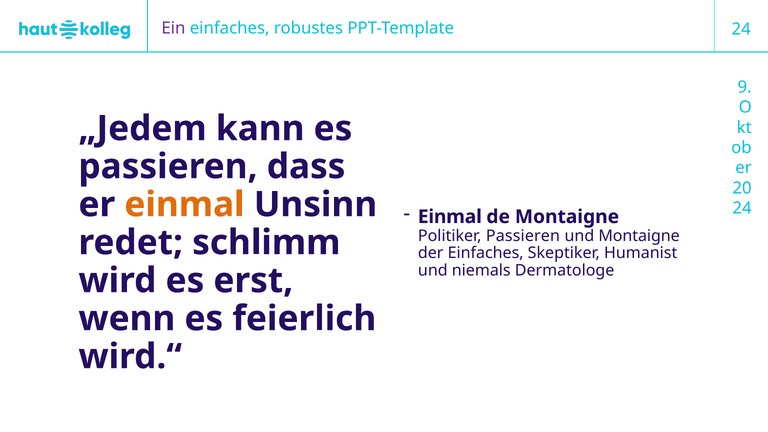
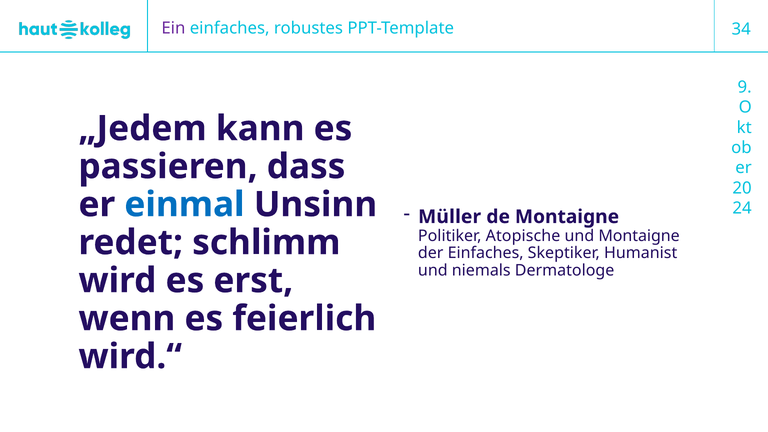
PPT-Template 24: 24 -> 34 (741, 29)
einmal colour: orange -> blue (185, 205)
Einmal: Einmal -> Müller (450, 217)
Politiker Passieren: Passieren -> Atopische (523, 236)
